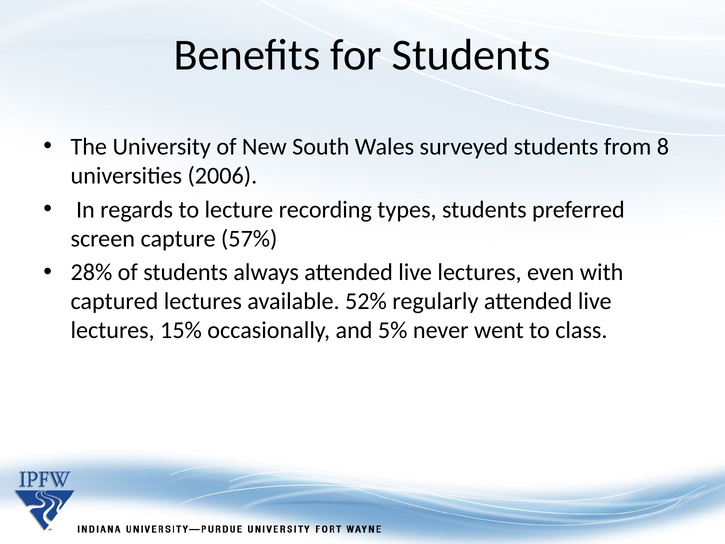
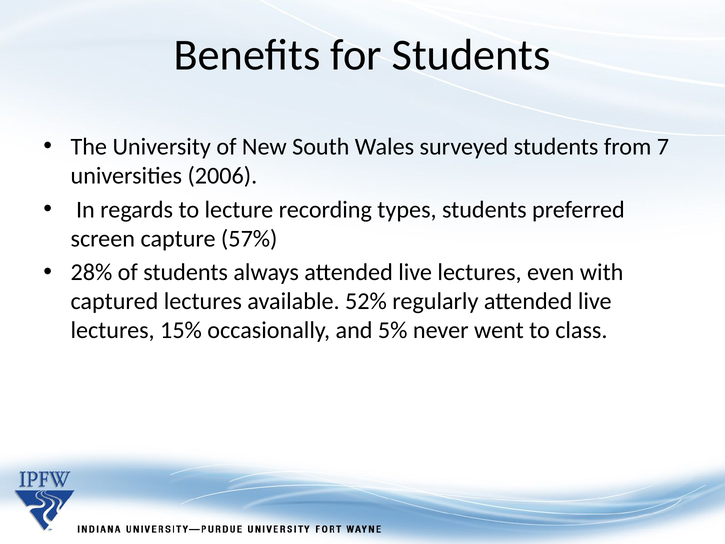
8: 8 -> 7 (663, 147)
